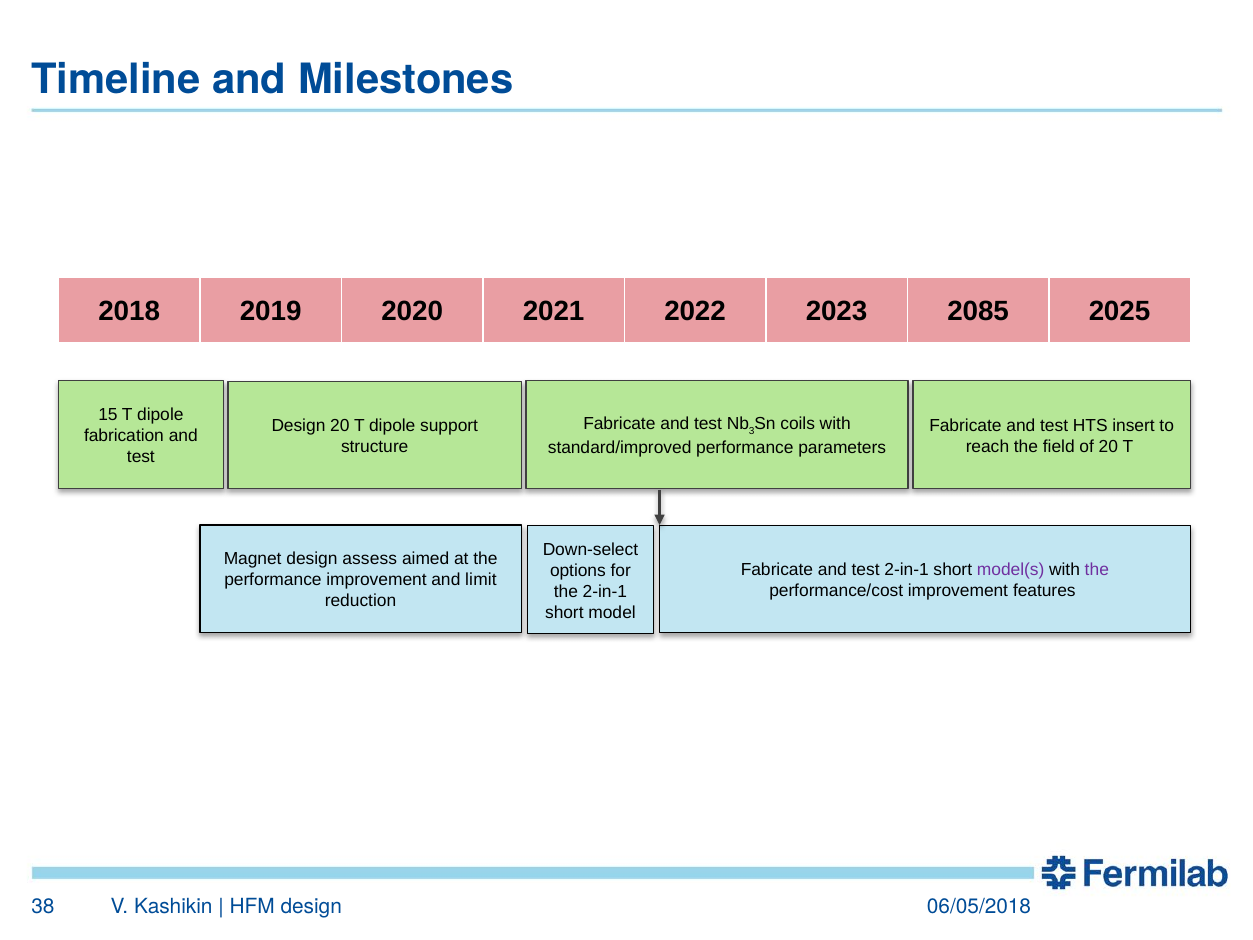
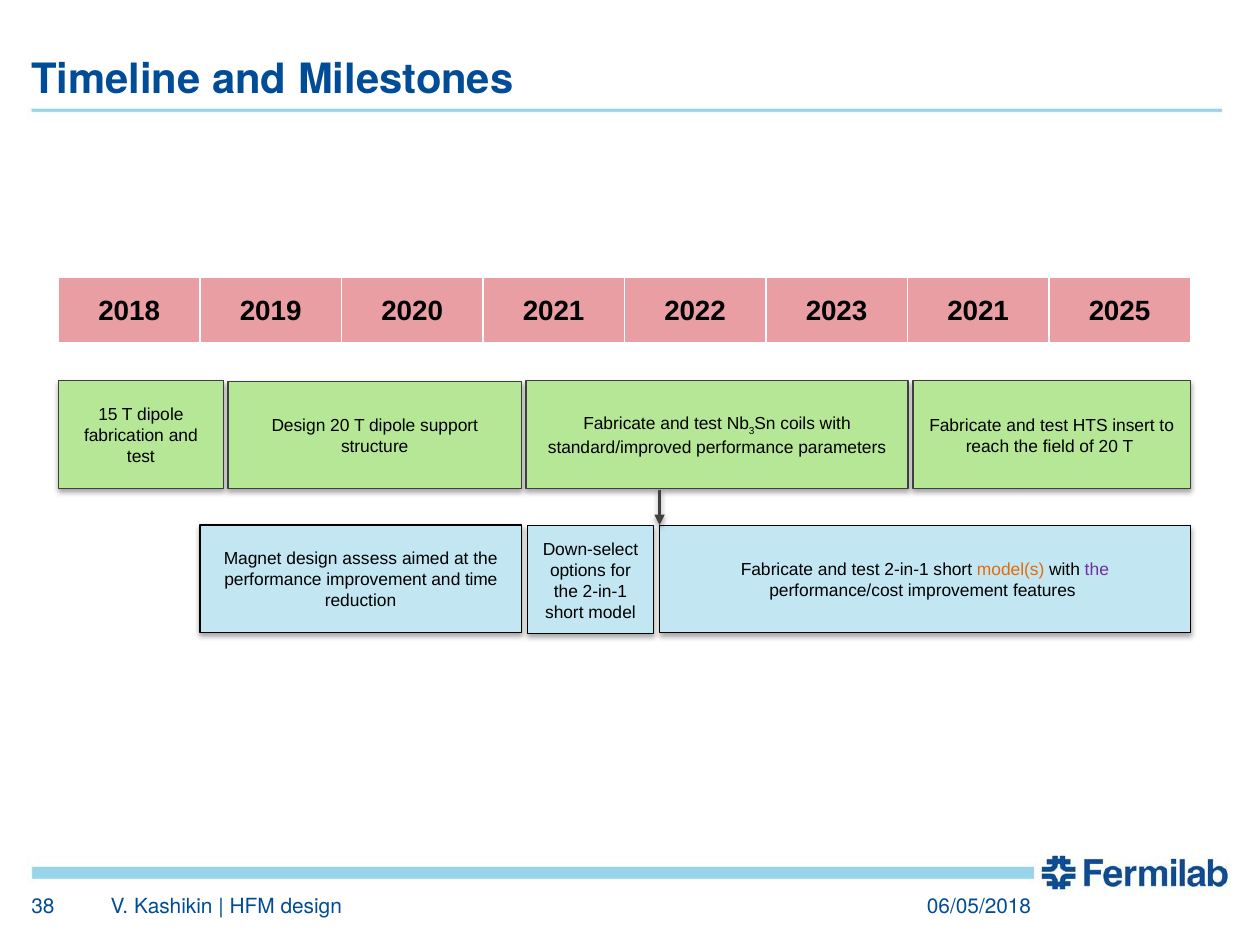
2023 2085: 2085 -> 2021 (978, 311)
model(s colour: purple -> orange (1011, 570)
limit: limit -> time (481, 580)
